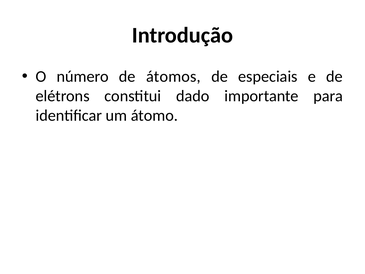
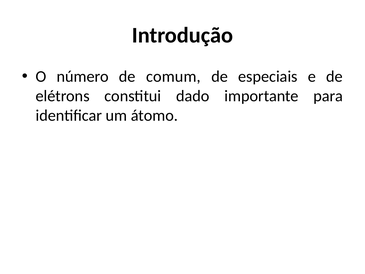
átomos: átomos -> comum (173, 77)
